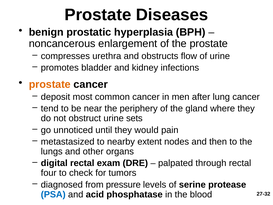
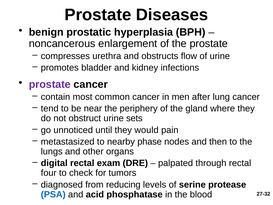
prostate colour: orange -> purple (50, 84)
deposit: deposit -> contain (56, 97)
extent: extent -> phase (150, 141)
pressure: pressure -> reducing (123, 184)
